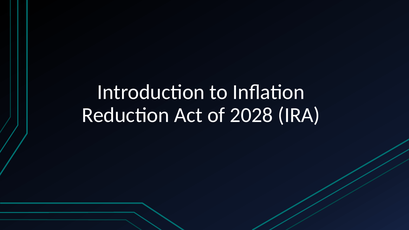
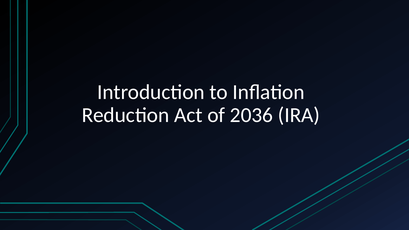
2028: 2028 -> 2036 (252, 115)
